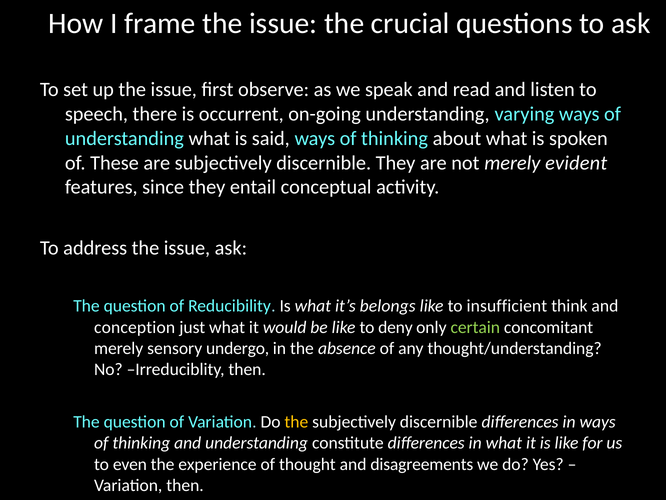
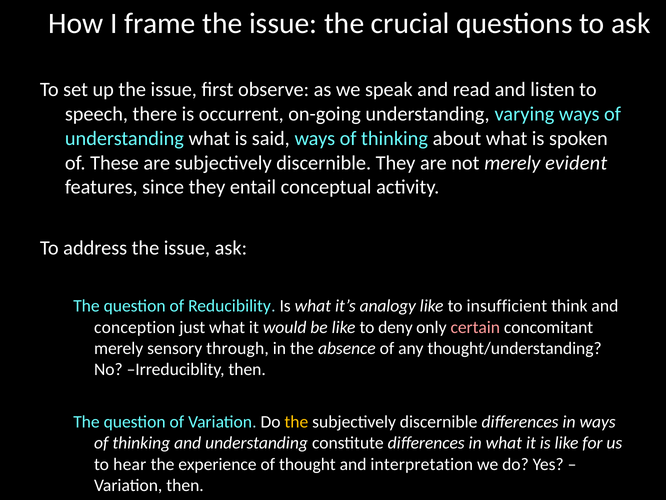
belongs: belongs -> analogy (388, 306)
certain colour: light green -> pink (475, 327)
undergo: undergo -> through (237, 348)
even: even -> hear (130, 464)
disagreements: disagreements -> interpretation (422, 464)
